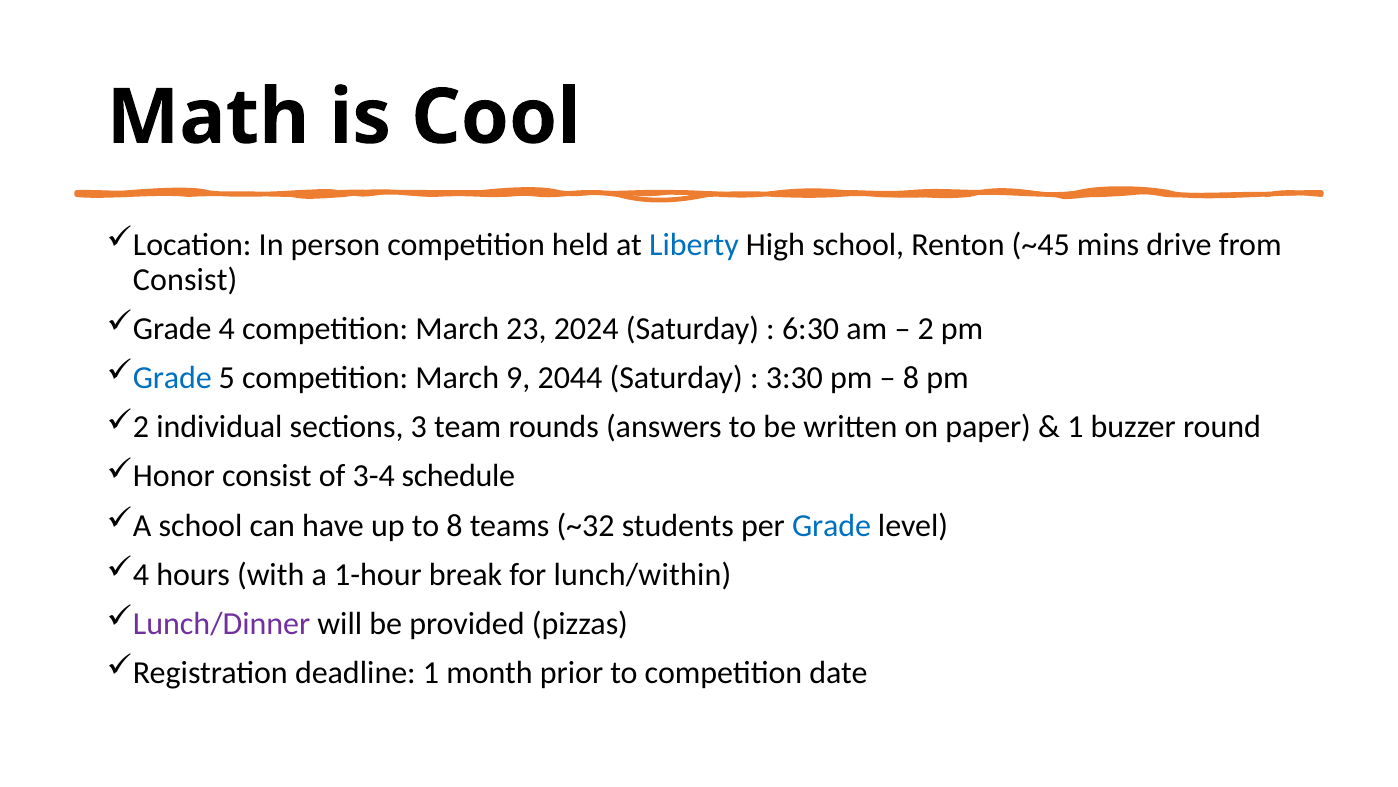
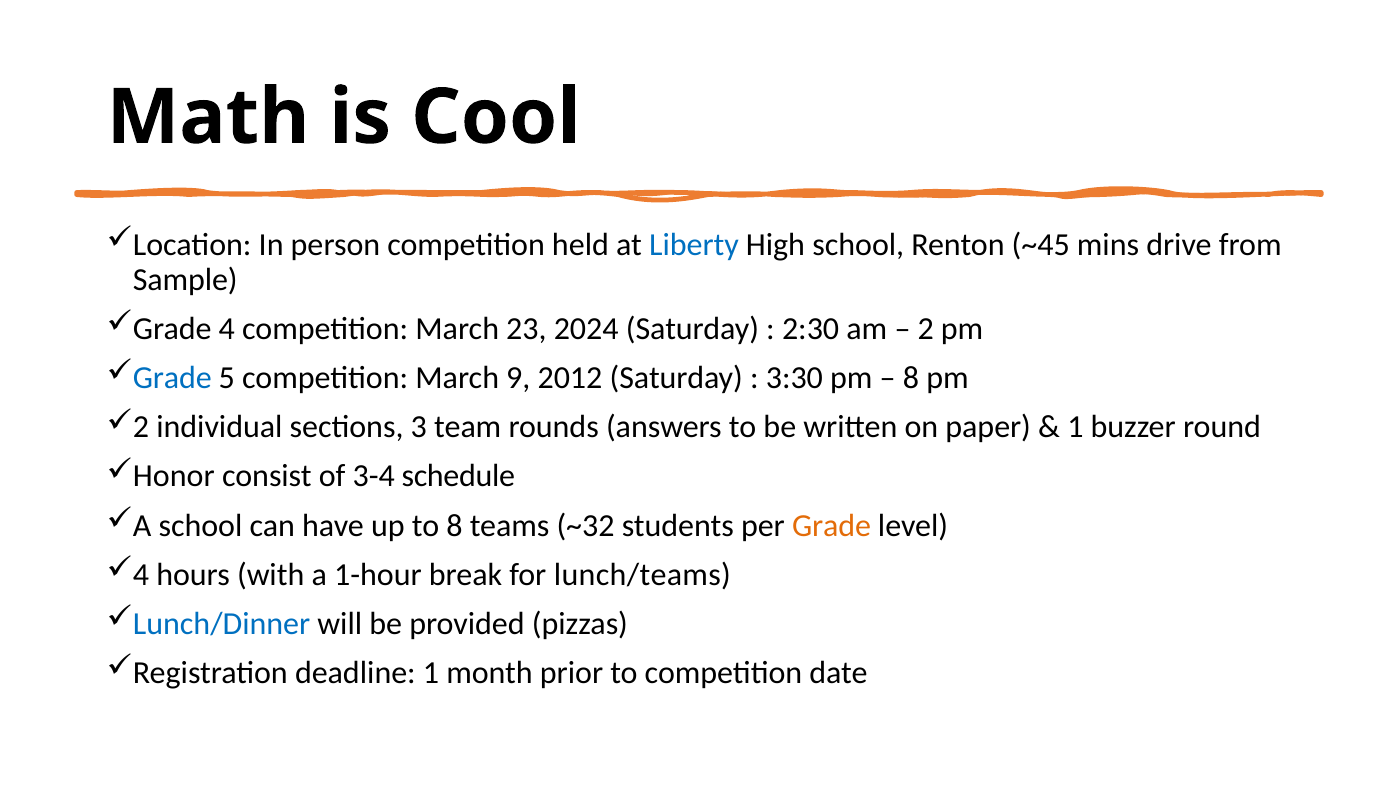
Consist: Consist -> Sample (185, 280)
6:30: 6:30 -> 2:30 (811, 329)
2044: 2044 -> 2012 (570, 378)
Grade colour: blue -> orange (832, 525)
lunch/within: lunch/within -> lunch/teams (642, 574)
Lunch/Dinner colour: purple -> blue (222, 623)
